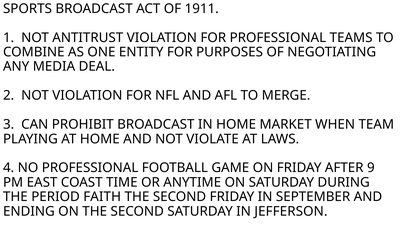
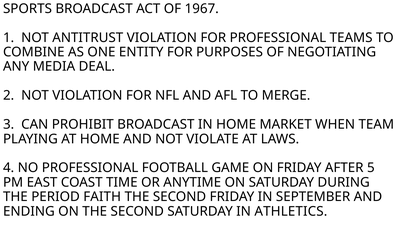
1911: 1911 -> 1967 (202, 9)
9: 9 -> 5 (371, 168)
JEFFERSON: JEFFERSON -> ATHLETICS (291, 211)
